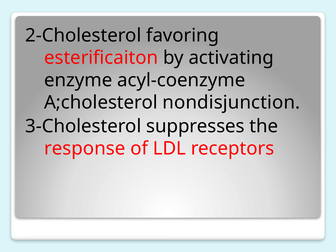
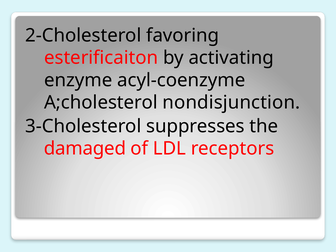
response: response -> damaged (85, 148)
